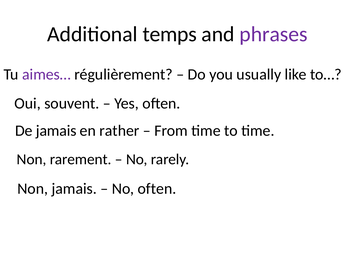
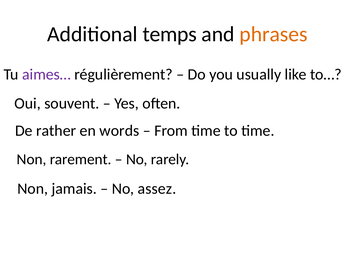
phrases colour: purple -> orange (274, 34)
De jamais: jamais -> rather (56, 131)
rather: rather -> words (119, 131)
No often: often -> assez (157, 189)
